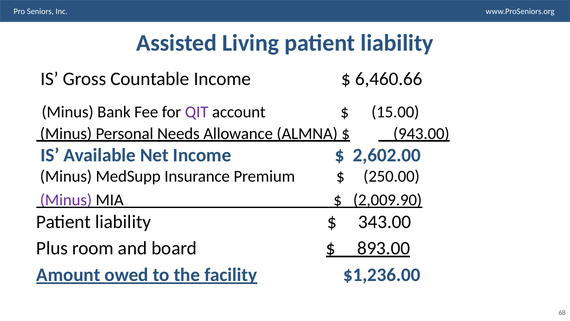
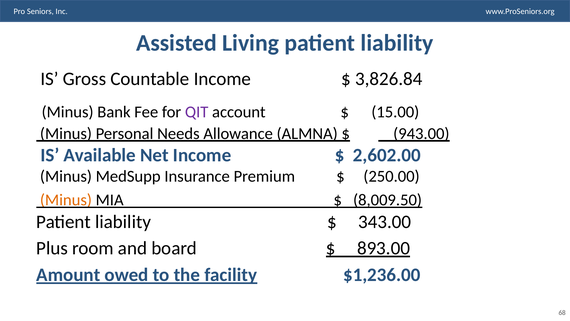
6,460.66: 6,460.66 -> 3,826.84 (389, 79)
Minus colour: purple -> orange (66, 200)
2,009.90: 2,009.90 -> 8,009.50 (388, 200)
